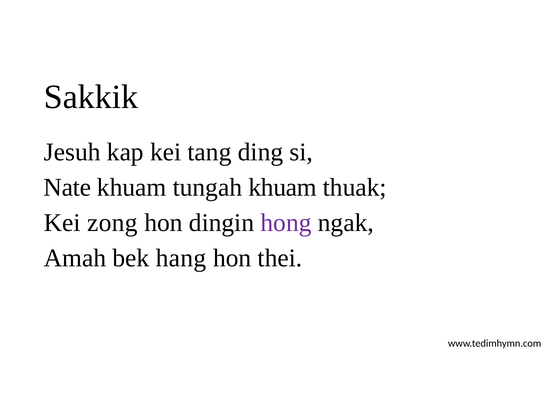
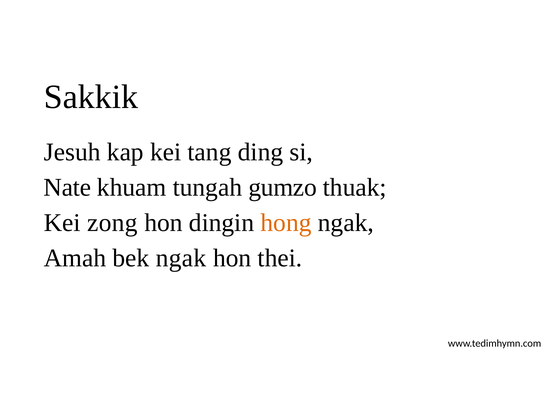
tungah khuam: khuam -> gumzo (283, 187)
hong colour: purple -> orange (286, 223)
bek hang: hang -> ngak (181, 258)
